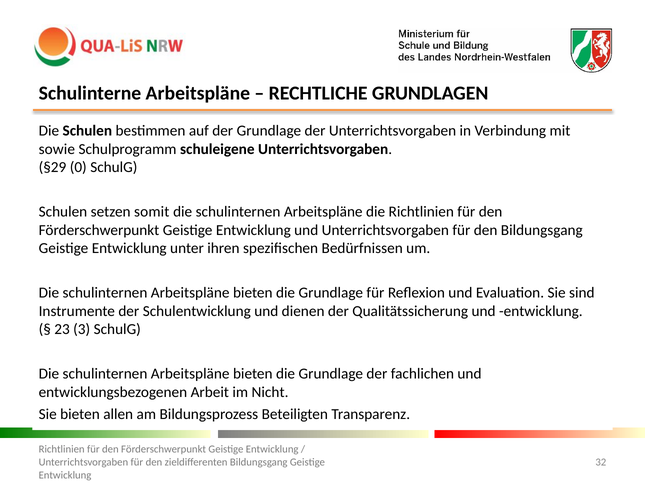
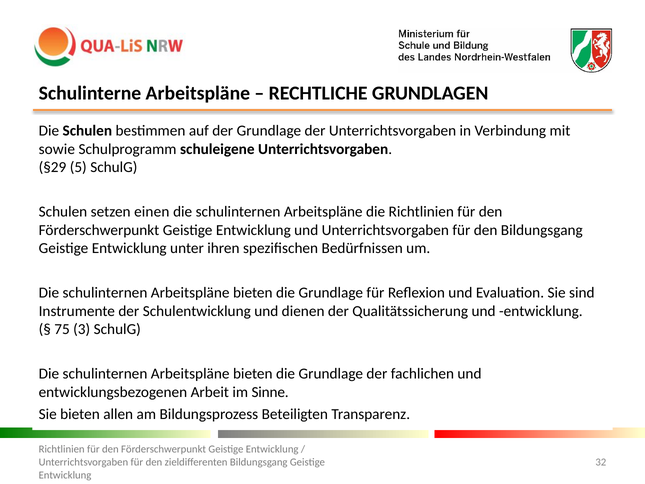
0: 0 -> 5 (78, 167)
somit: somit -> einen (152, 212)
23: 23 -> 75 (62, 329)
Nicht: Nicht -> Sinne (270, 392)
